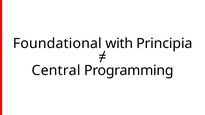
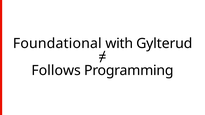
Principia: Principia -> Gylterud (164, 44)
Central: Central -> Follows (56, 71)
